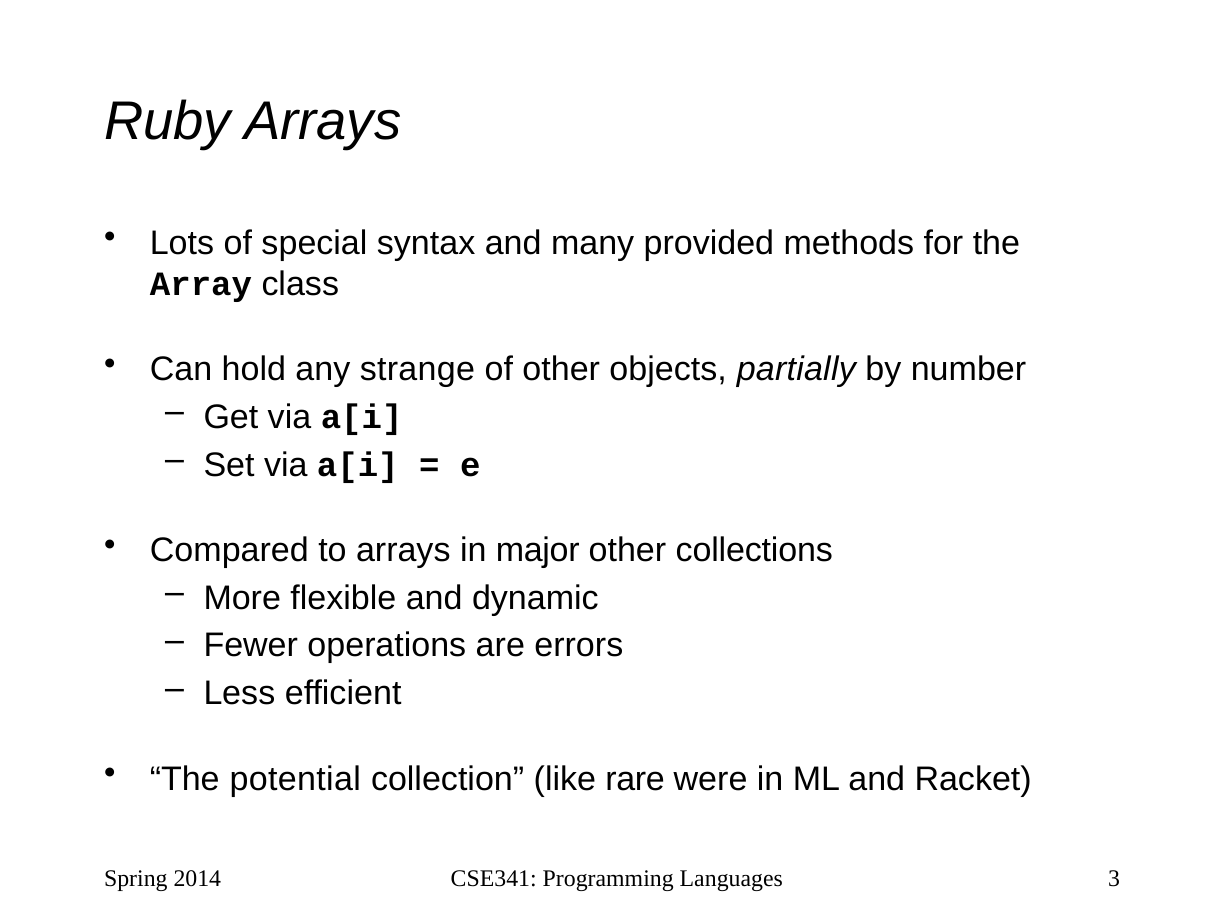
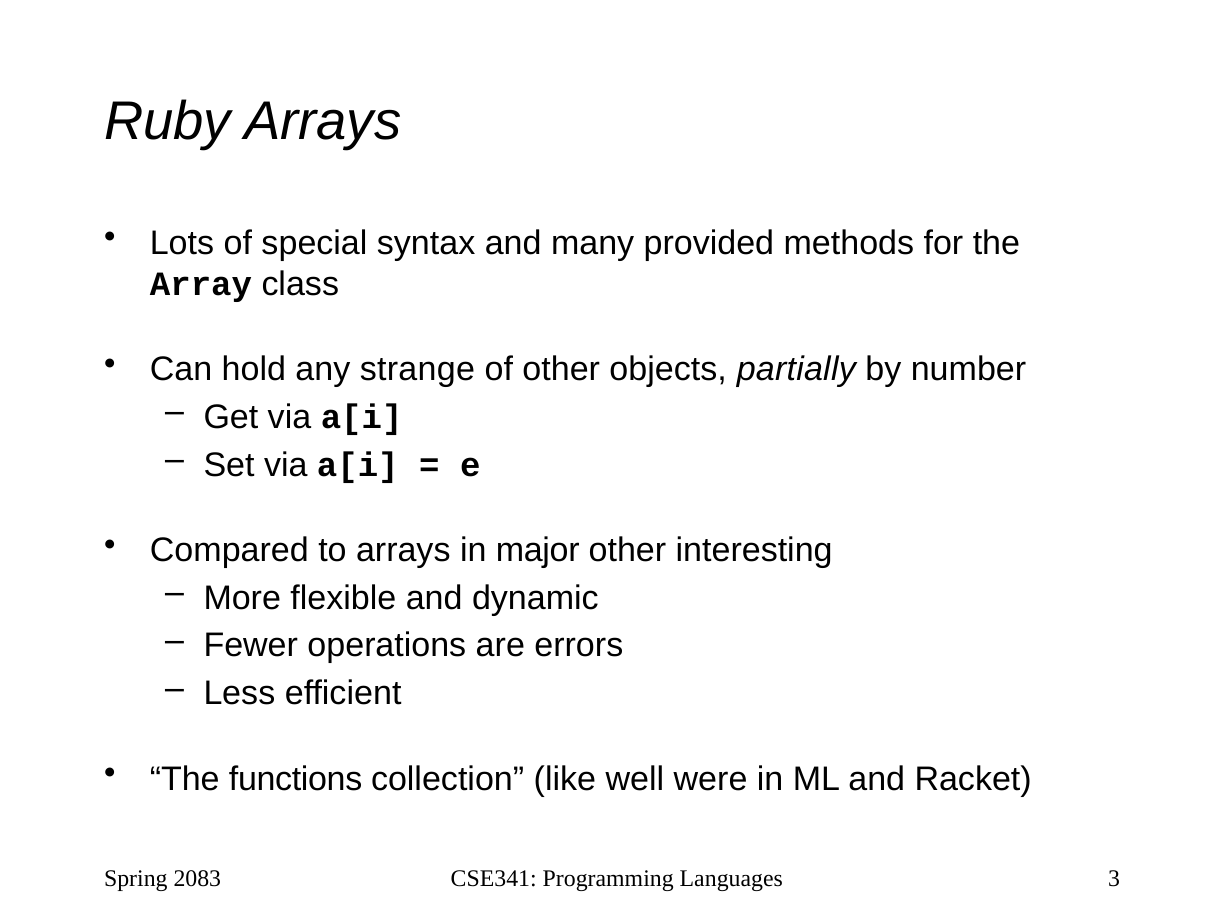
collections: collections -> interesting (754, 551)
potential: potential -> functions (296, 779)
rare: rare -> well (635, 779)
2014: 2014 -> 2083 (197, 879)
